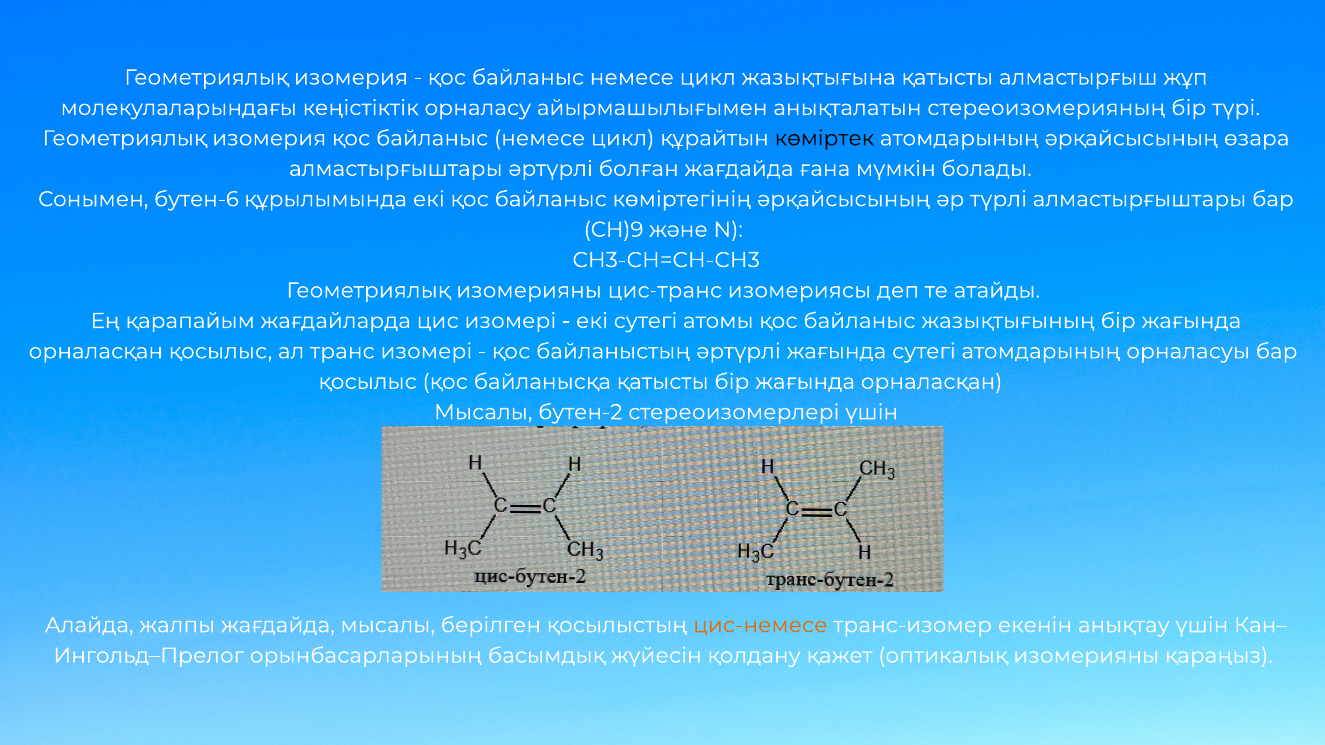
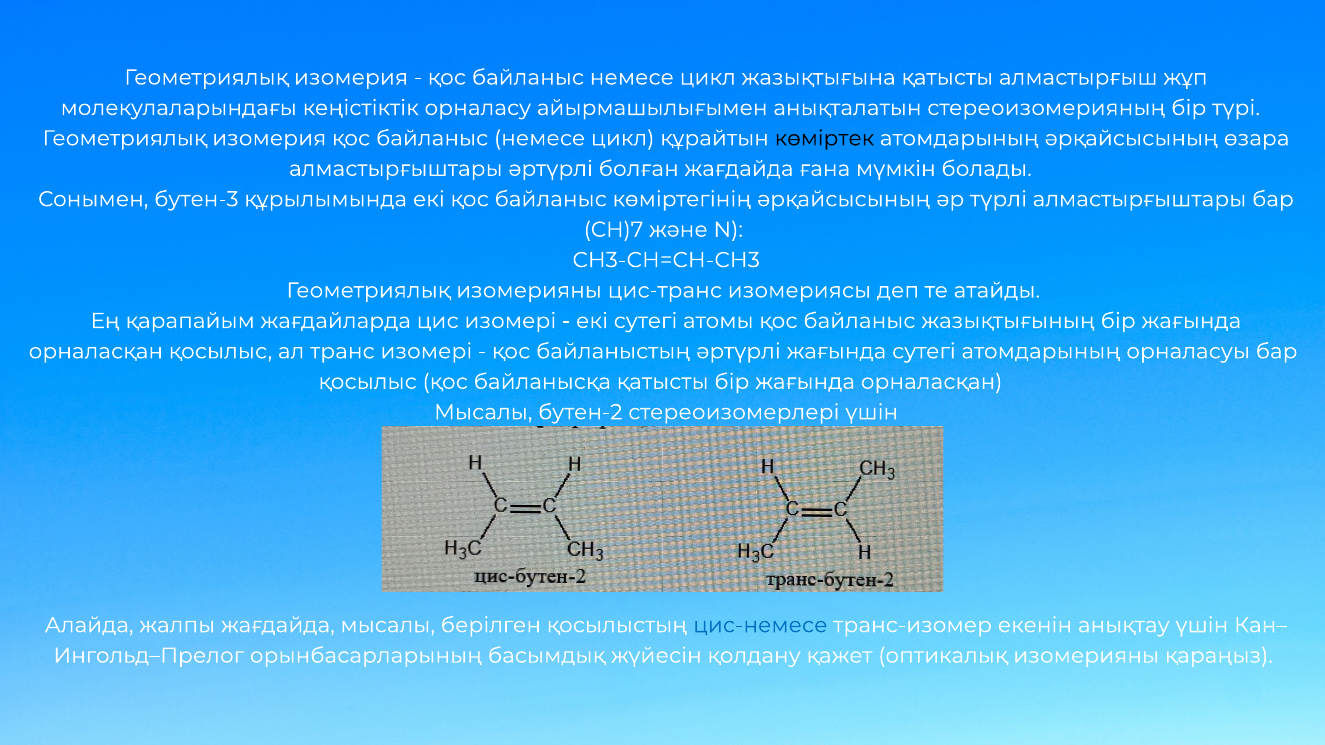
бутен-6: бутен-6 -> бутен-3 (196, 199)
CH)9: CH)9 -> CH)7 (614, 230)
цис-немесе colour: orange -> blue (760, 625)
